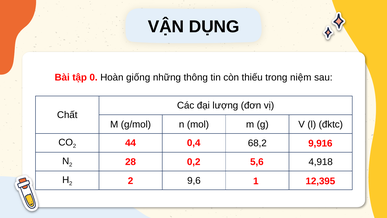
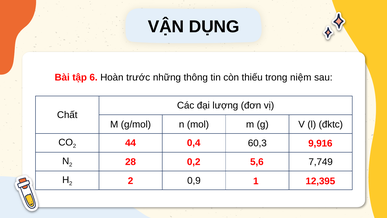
0: 0 -> 6 (94, 77)
giống: giống -> trước (138, 77)
68,2: 68,2 -> 60,3 (257, 143)
4,918: 4,918 -> 7,749 (321, 162)
9,6: 9,6 -> 0,9 (194, 180)
